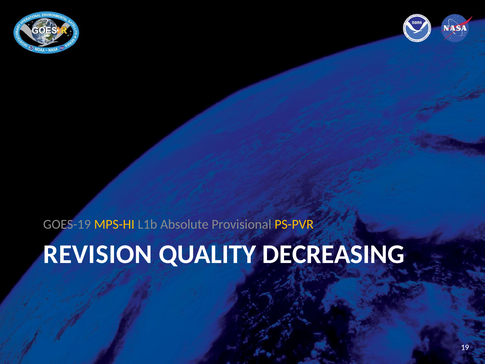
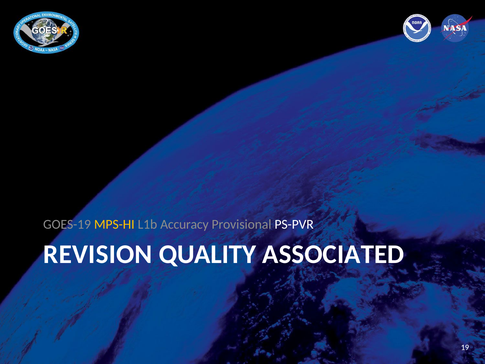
Absolute: Absolute -> Accuracy (184, 224)
PS-PVR colour: yellow -> white (294, 224)
DECREASING: DECREASING -> ASSOCIATED (333, 254)
